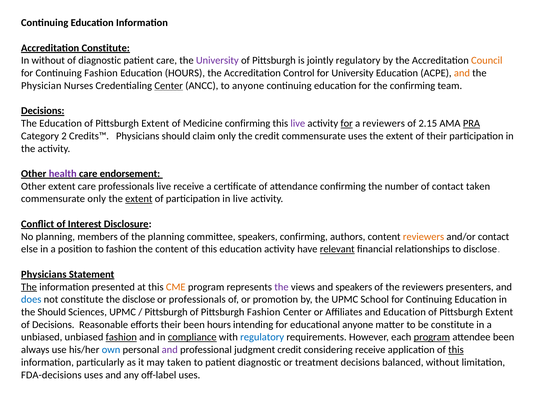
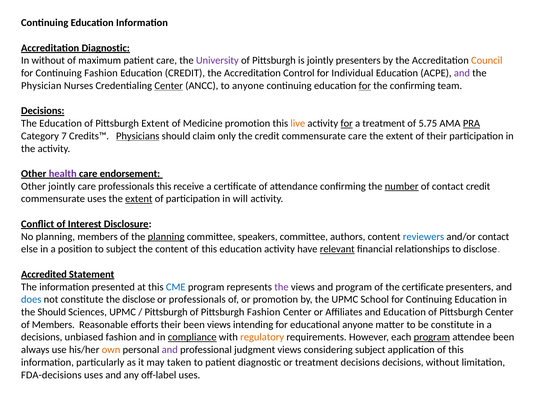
Accreditation Constitute: Constitute -> Diagnostic (106, 48)
of diagnostic: diagnostic -> maximum (100, 60)
jointly regulatory: regulatory -> presenters (358, 60)
Education HOURS: HOURS -> CREDIT (185, 73)
for University: University -> Individual (352, 73)
and colour: orange -> purple (462, 73)
for underline: none -> present (365, 86)
Medicine confirming: confirming -> promotion (248, 123)
live colour: purple -> orange (298, 123)
a reviewers: reviewers -> treatment (384, 123)
2.15: 2.15 -> 5.75 (428, 123)
2: 2 -> 7 (64, 136)
Physicians underline: none -> present (138, 136)
commensurate uses: uses -> care (357, 136)
Other extent: extent -> jointly (62, 186)
professionals live: live -> this (164, 186)
number underline: none -> present (402, 186)
contact taken: taken -> credit (478, 186)
commensurate only: only -> uses (97, 199)
in live: live -> will (240, 199)
planning underline: none -> present (166, 236)
speakers confirming: confirming -> committee (304, 236)
reviewers colour: orange -> blue (424, 236)
to fashion: fashion -> subject (121, 249)
Physicians: Physicians -> Accredited (44, 274)
The underline: present -> none (29, 287)
CME colour: orange -> blue (176, 287)
and speakers: speakers -> program (354, 287)
the reviewers: reviewers -> certificate (423, 287)
Extent: Extent -> Center (499, 312)
of Decisions: Decisions -> Members (53, 324)
been hours: hours -> views (219, 324)
unbiased: unbiased -> decisions (42, 337)
fashion underline: present -> none (121, 337)
regulatory colour: blue -> orange (262, 337)
own colour: blue -> orange (111, 349)
judgment credit: credit -> views (289, 349)
considering receive: receive -> subject (370, 349)
this underline: present -> none (456, 349)
decisions balanced: balanced -> decisions (403, 362)
